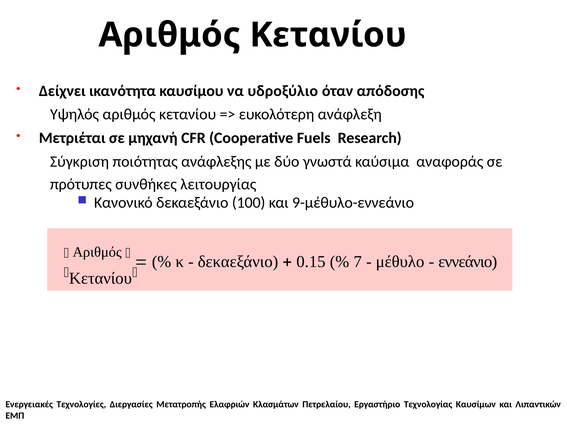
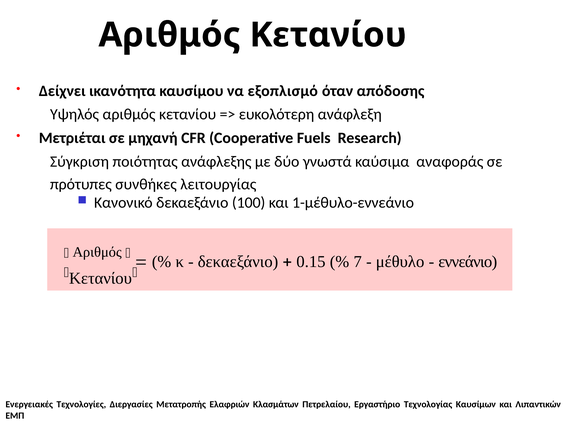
υδροξύλιο: υδροξύλιο -> εξοπλισμό (283, 91)
9-μέθυλο-εννεάνιο: 9-μέθυλο-εννεάνιο -> 1-μέθυλο-εννεάνιο (353, 203)
